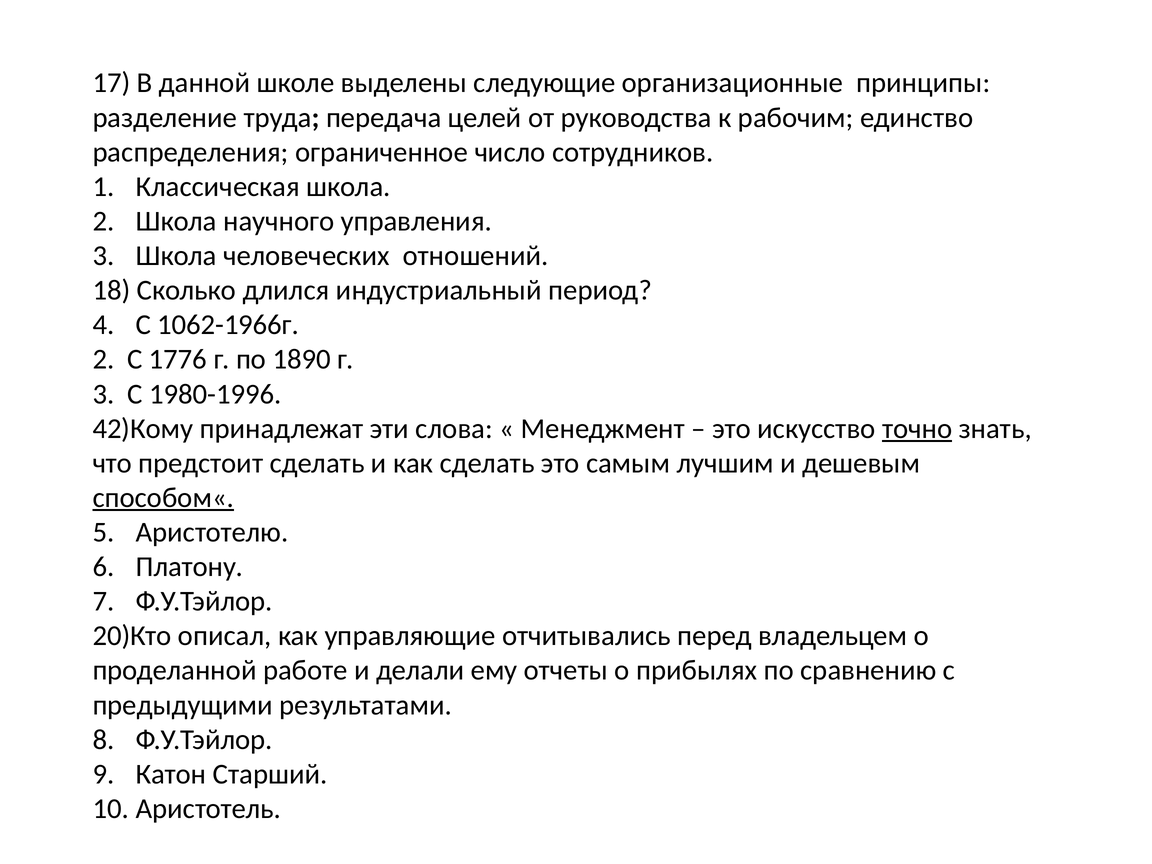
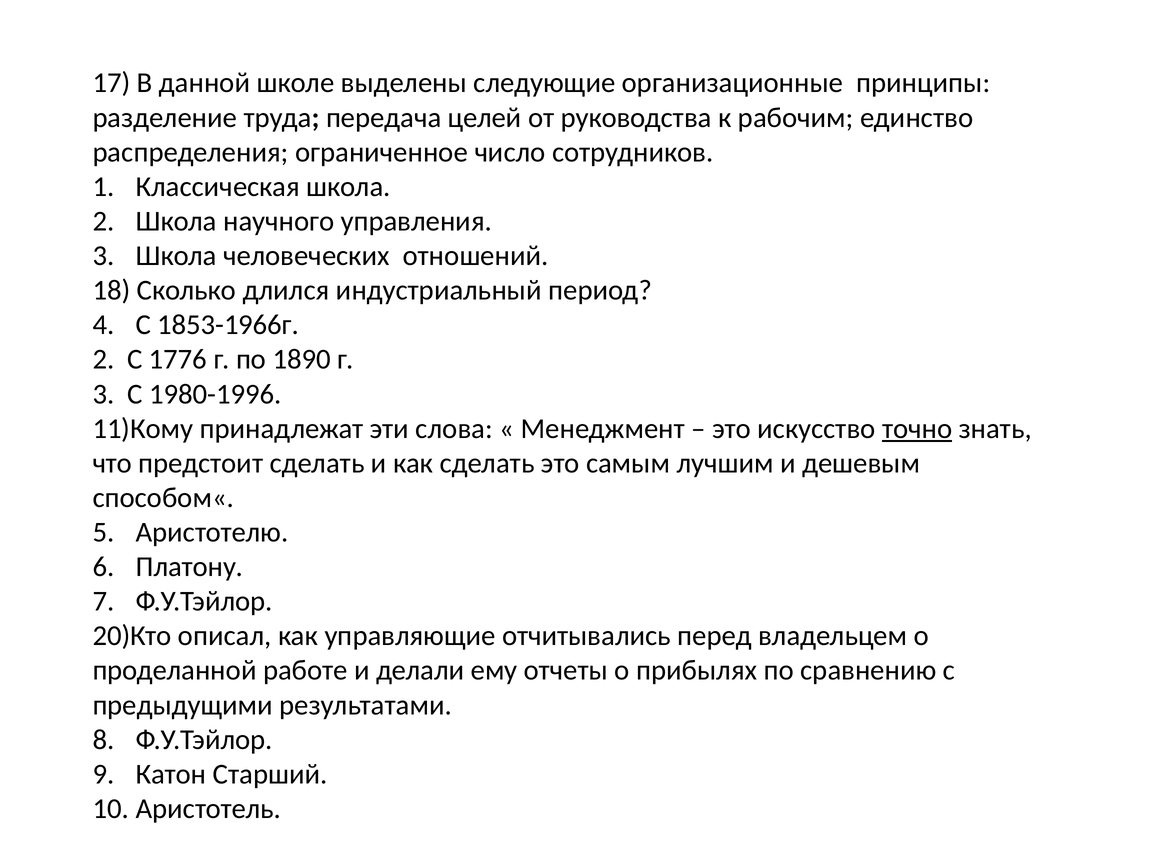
1062-1966г: 1062-1966г -> 1853-1966г (228, 325)
42)Кому: 42)Кому -> 11)Кому (143, 429)
способом« underline: present -> none (163, 498)
